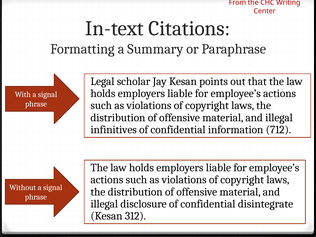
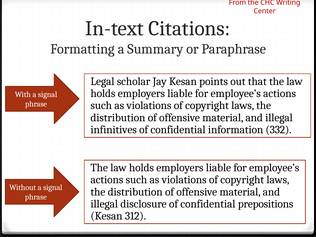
712: 712 -> 332 (278, 130)
disintegrate: disintegrate -> prepositions (266, 204)
